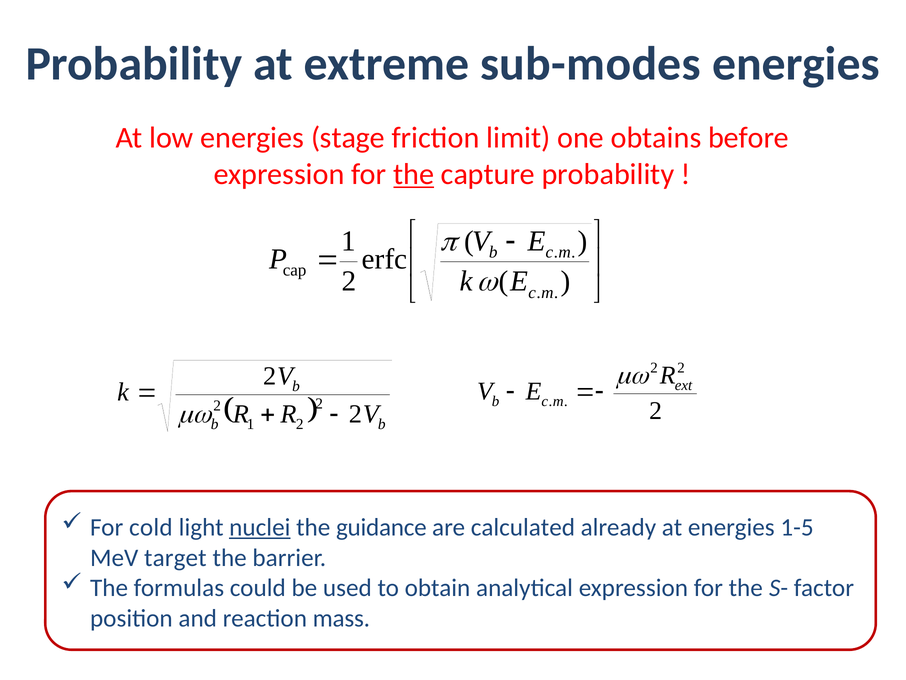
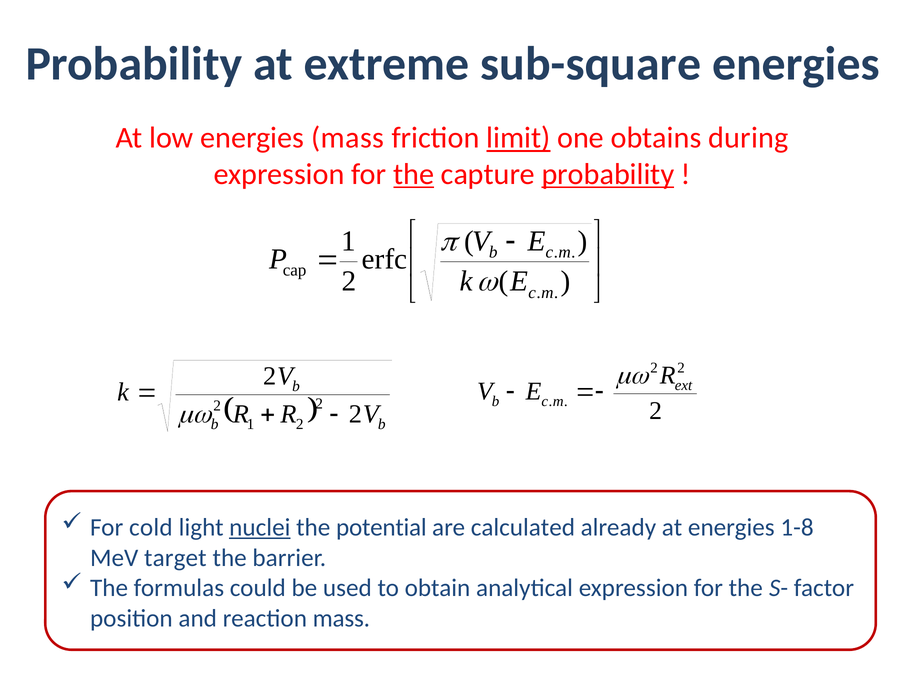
sub-modes: sub-modes -> sub-square (591, 64)
energies stage: stage -> mass (348, 138)
limit underline: none -> present (518, 138)
before: before -> during (748, 138)
probability underline: none -> present (608, 174)
guidance: guidance -> potential (381, 527)
1-5: 1-5 -> 1-8 (797, 527)
